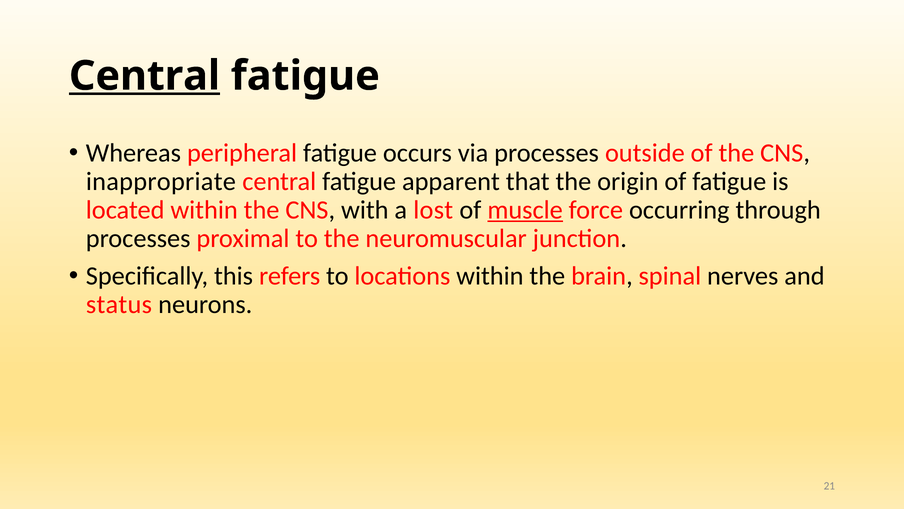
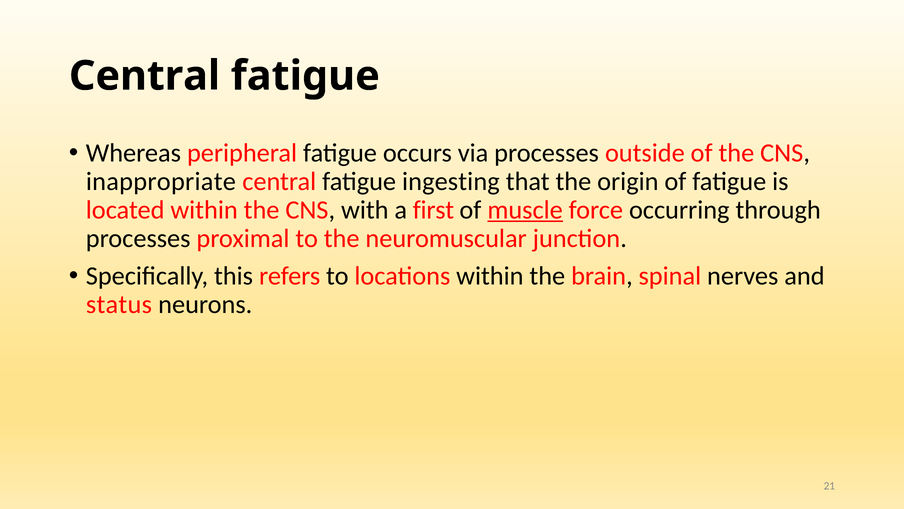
Central underline: present -> none (145, 76)
apparent: apparent -> ingesting (451, 181)
lost: lost -> first (433, 210)
